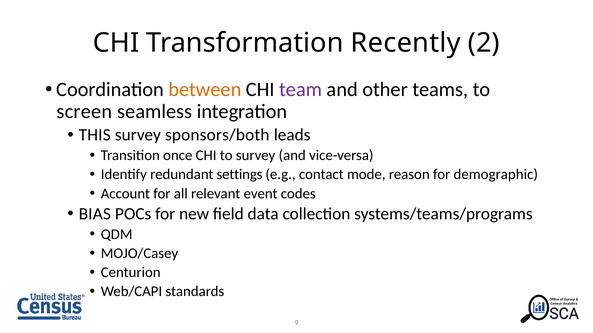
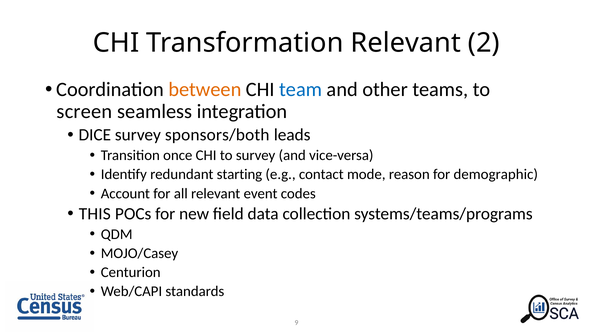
Transformation Recently: Recently -> Relevant (406, 43)
team colour: purple -> blue (301, 90)
THIS: THIS -> DICE (95, 135)
settings: settings -> starting (239, 175)
BIAS: BIAS -> THIS (95, 214)
